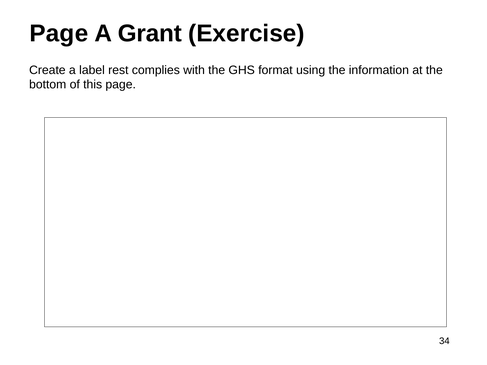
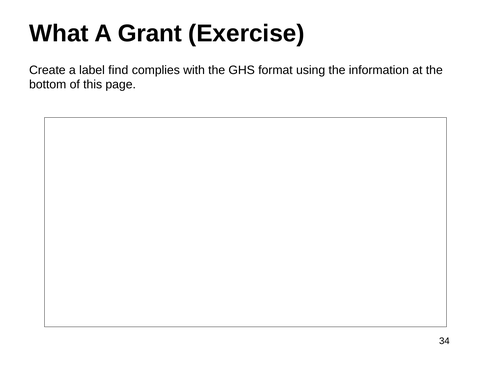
Page: Page -> What (59, 33)
rest: rest -> find (118, 70)
